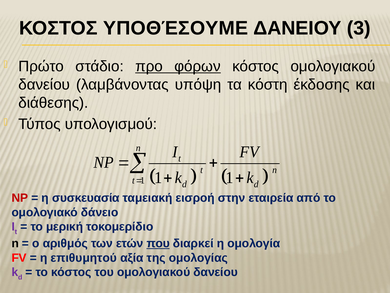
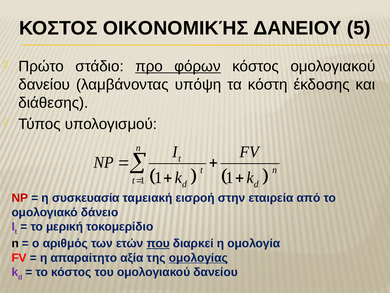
ΥΠΟΘΈΣΟΥΜΕ: ΥΠΟΘΈΣΟΥΜΕ -> ΟΙΚΟΝΟΜΙΚΉΣ (176, 28)
3: 3 -> 5 (359, 28)
επιθυμητού: επιθυμητού -> απαραίτητο (84, 257)
ομολογίας underline: none -> present (198, 257)
